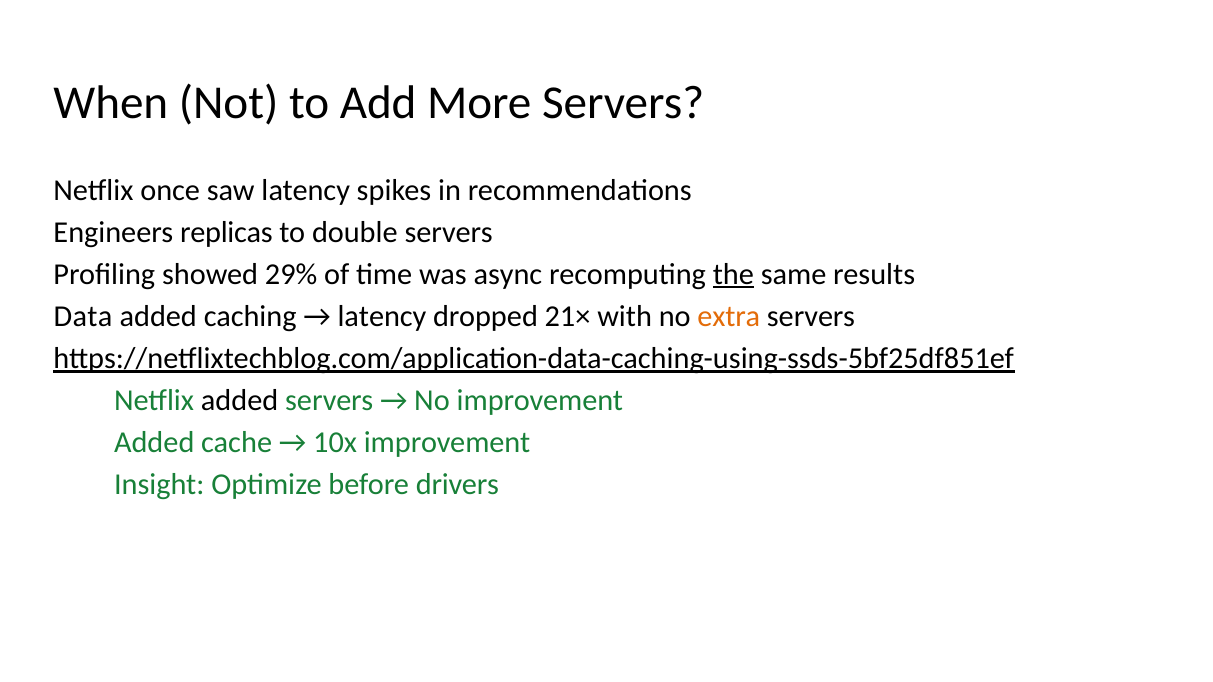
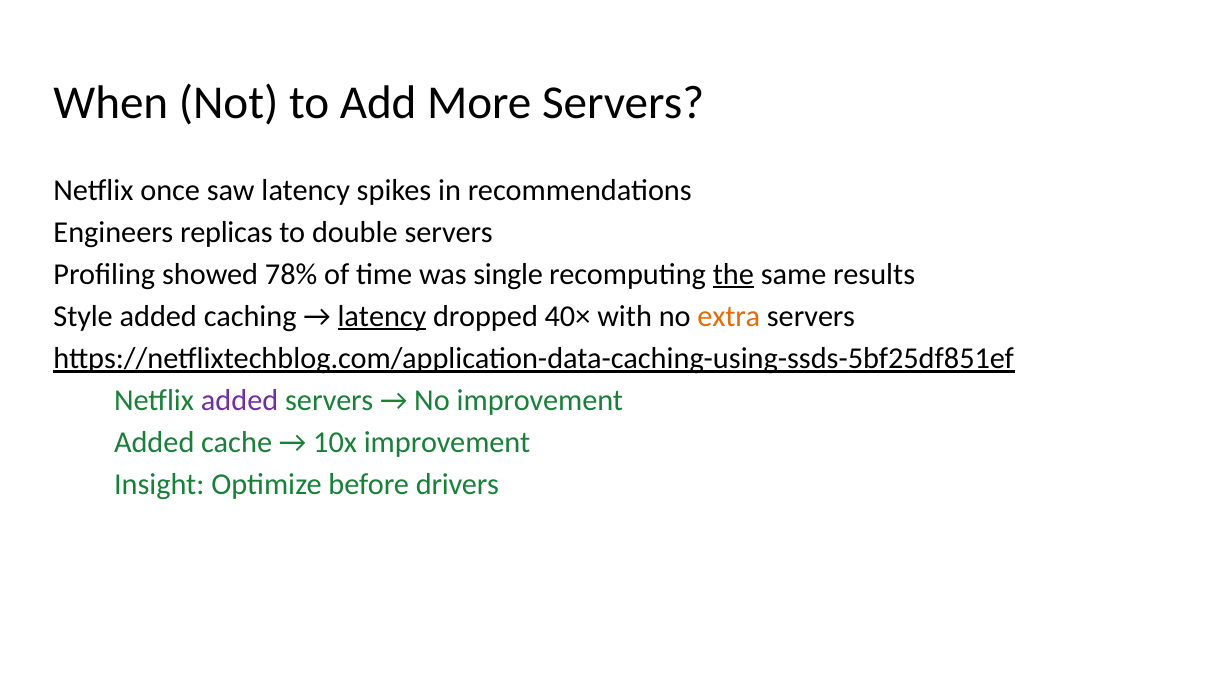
29%: 29% -> 78% (291, 274)
async: async -> single (508, 274)
Data: Data -> Style (83, 316)
latency underline: none -> present (382, 316)
21×: 21× -> 40× (568, 316)
added colour: black -> purple (240, 401)
